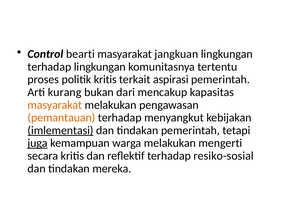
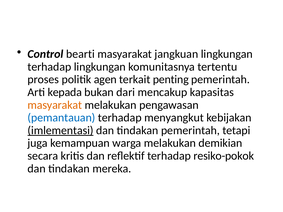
politik kritis: kritis -> agen (105, 80)
aspirasi: aspirasi -> penting (171, 80)
kurang: kurang -> kepada (65, 92)
pemantauan colour: orange -> blue (61, 118)
juga underline: present -> none (38, 143)
mengerti: mengerti -> demikian (220, 143)
resiko-sosial: resiko-sosial -> resiko-pokok (224, 156)
